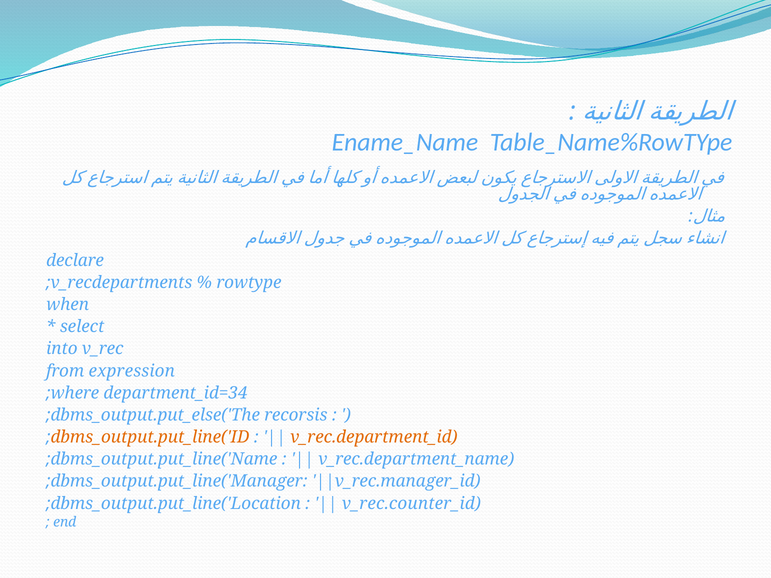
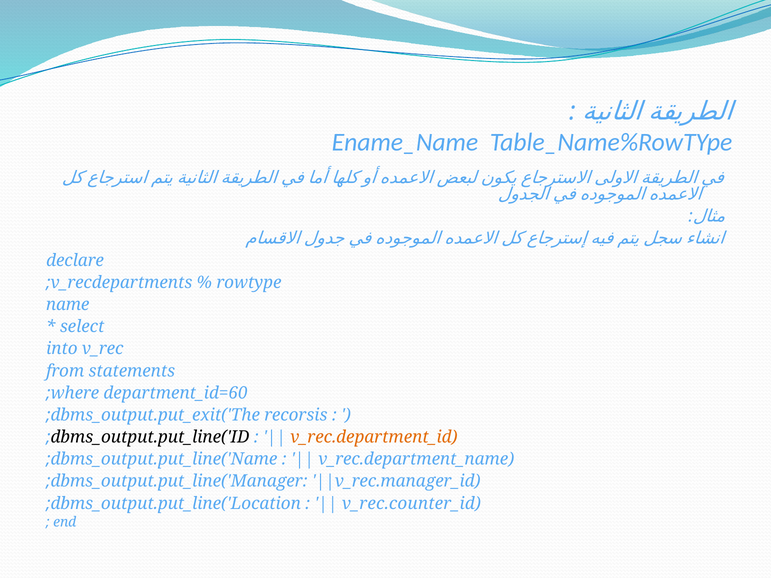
when: when -> name (68, 305)
expression: expression -> statements (132, 371)
department_id=34: department_id=34 -> department_id=60 (176, 393)
dbms_output.put_else('The: dbms_output.put_else('The -> dbms_output.put_exit('The (155, 415)
dbms_output.put_line('ID colour: orange -> black (150, 437)
